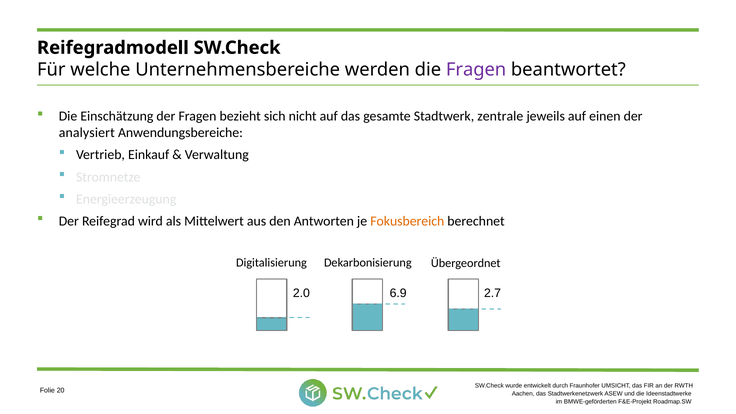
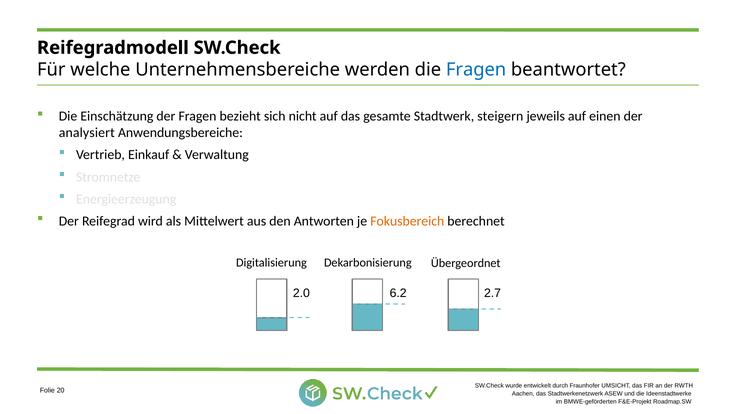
Fragen colour: purple -> blue (476, 70)
zentrale: zentrale -> steigern (500, 116)
6.9: 6.9 -> 6.2 (398, 293)
